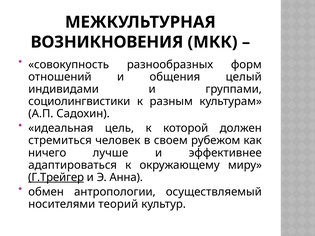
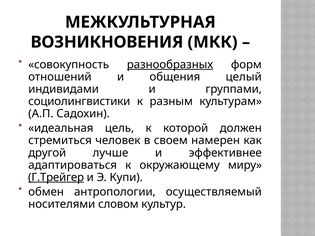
разнообразных underline: none -> present (170, 65)
рубежом: рубежом -> намерен (216, 141)
ничего: ничего -> другой (47, 153)
Анна: Анна -> Купи (126, 177)
теорий: теорий -> словом (118, 204)
